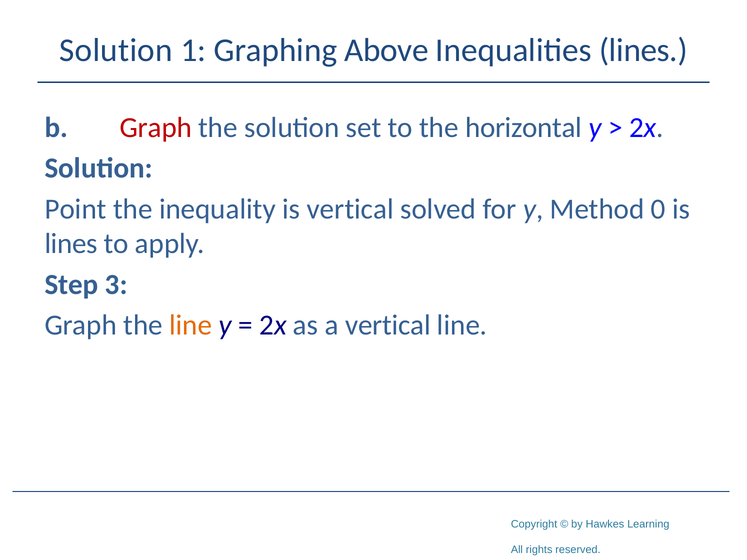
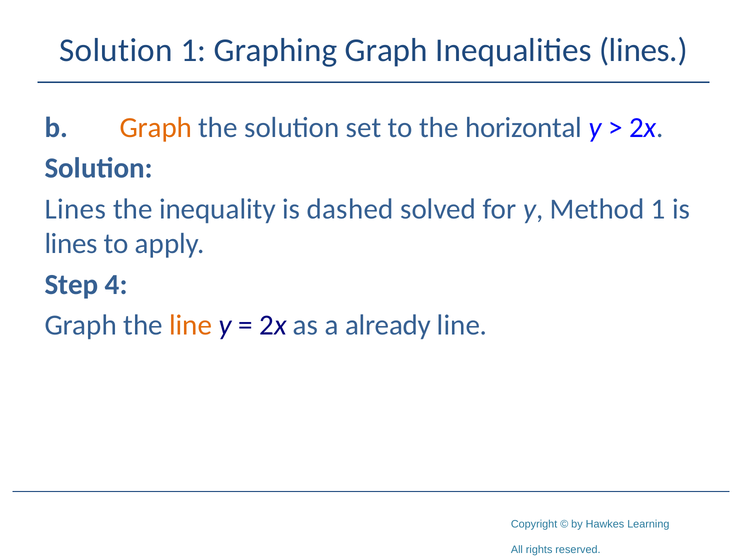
Graphing Above: Above -> Graph (386, 50)
Graph colour: red -> orange (156, 128)
Point: Point -> Lines (75, 209)
is vertical: vertical -> dashed (350, 209)
Method 0: 0 -> 1 (658, 209)
3: 3 -> 4 (116, 285)
a vertical: vertical -> already (388, 325)
